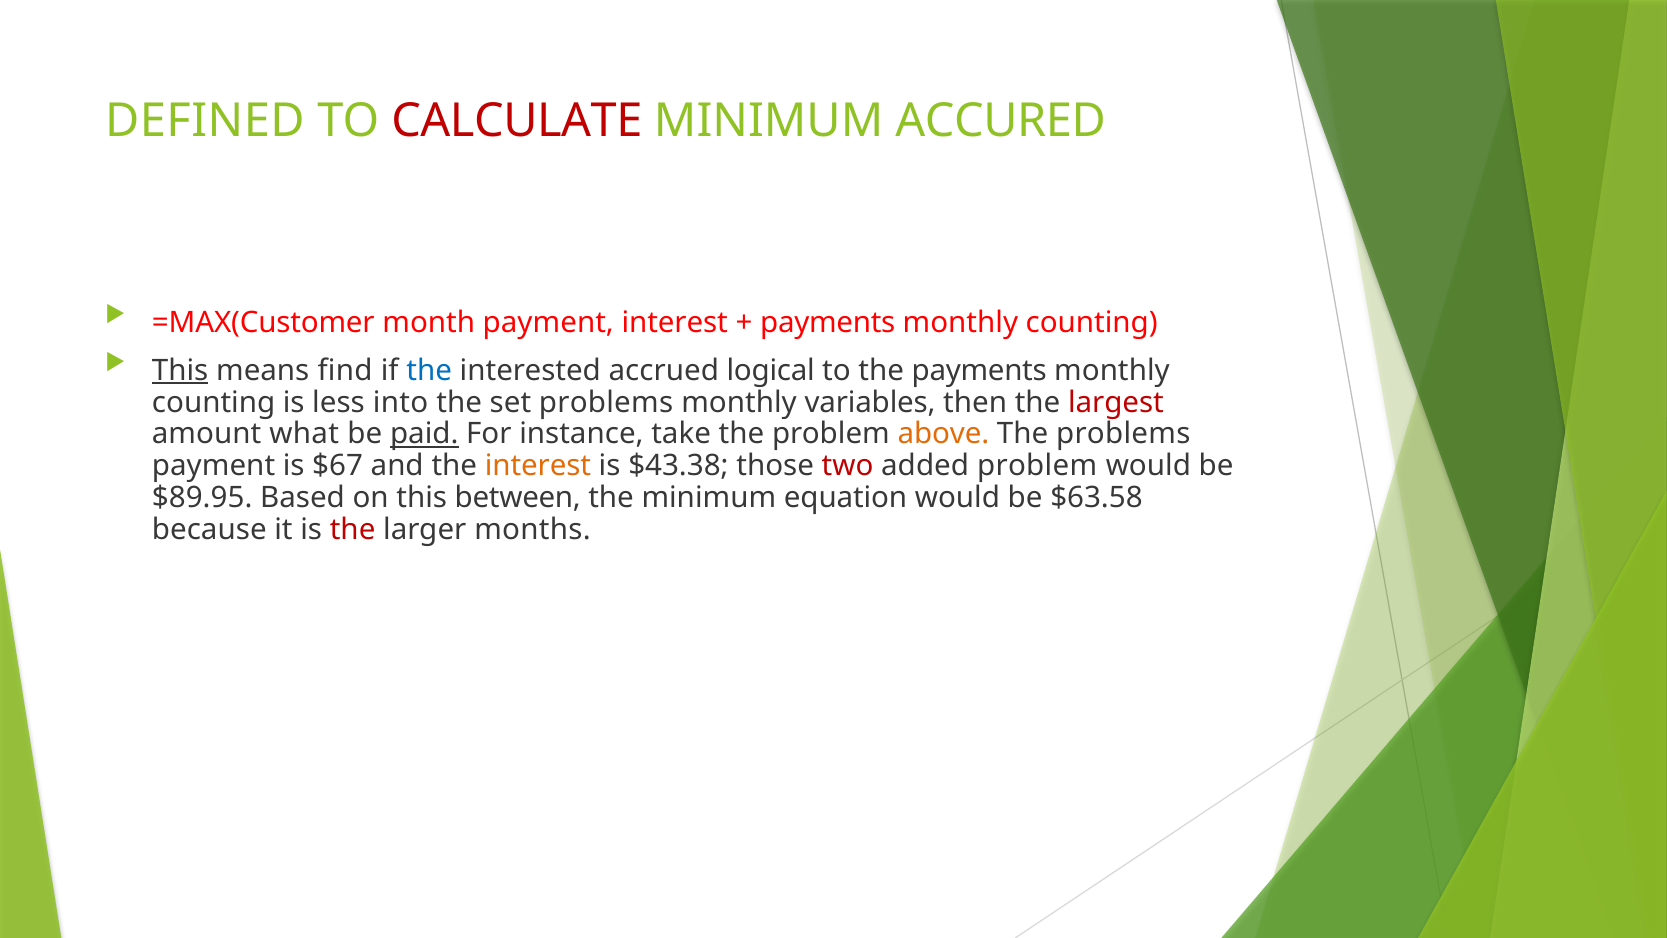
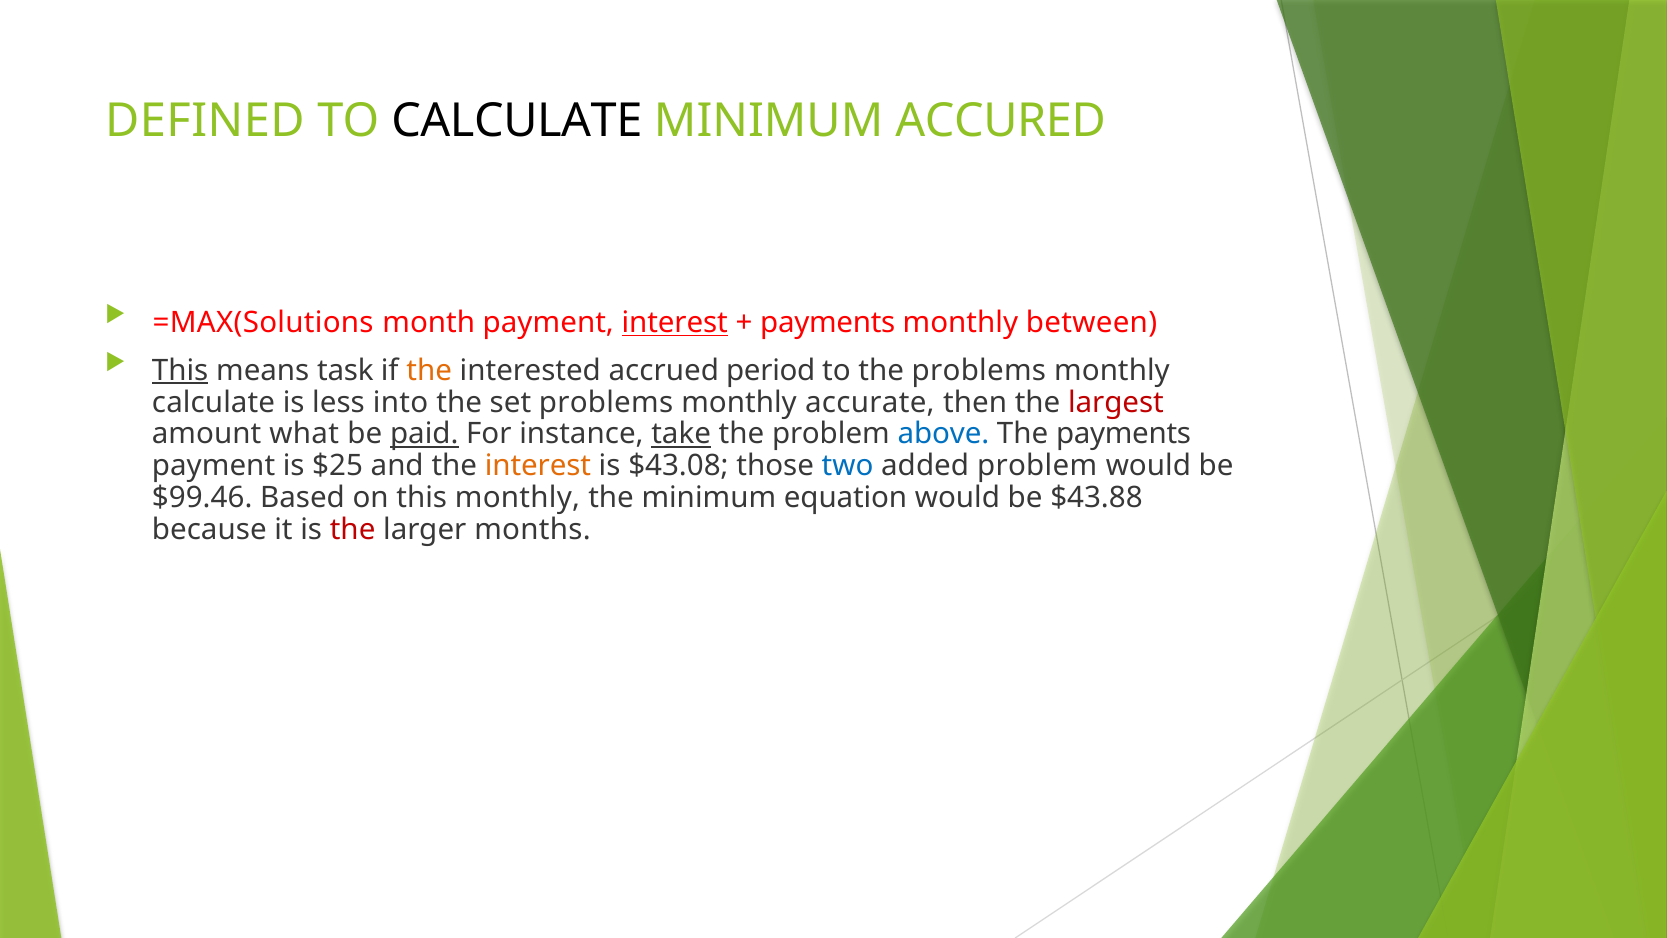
CALCULATE colour: red -> black (517, 121)
=MAX(Customer: =MAX(Customer -> =MAX(Solutions (263, 323)
interest underline: none -> present (675, 323)
counting: counting -> between (1092, 323)
find: find -> task (345, 370)
the colour: blue -> orange (429, 370)
logical: logical -> period (771, 370)
the payments: payments -> problems (979, 370)
counting: counting -> calculate (214, 402)
variables: variables -> accurate (870, 402)
take underline: none -> present (681, 434)
above colour: orange -> blue (943, 434)
The problems: problems -> payments (1124, 434)
$67: $67 -> $25 (338, 466)
$43.38: $43.38 -> $43.08 (678, 466)
two colour: red -> blue (848, 466)
$89.95: $89.95 -> $99.46 (202, 498)
this between: between -> monthly (518, 498)
$63.58: $63.58 -> $43.88 (1096, 498)
